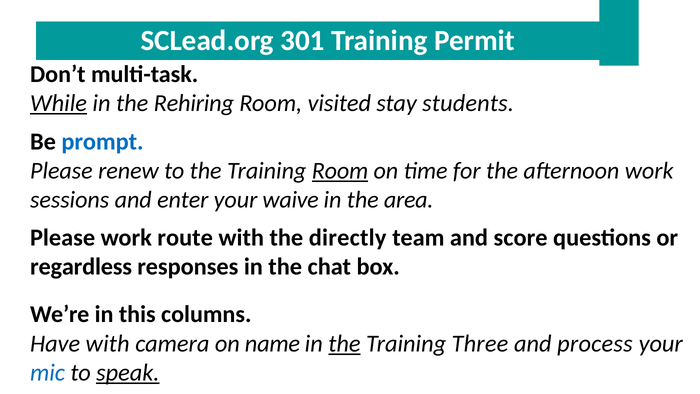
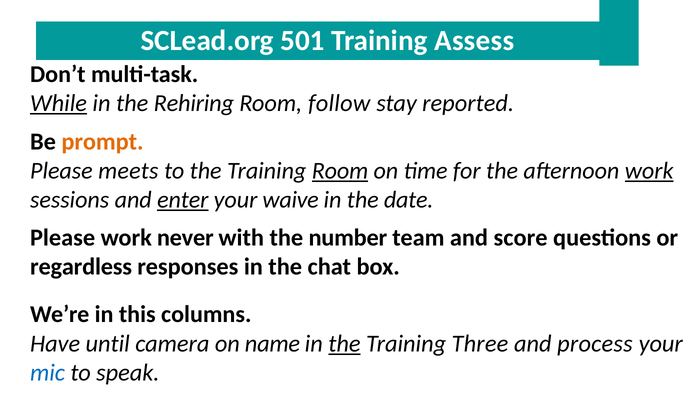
301: 301 -> 501 (303, 41)
Permit: Permit -> Assess (474, 41)
visited: visited -> follow (339, 103)
students: students -> reported (468, 103)
prompt colour: blue -> orange (102, 142)
renew: renew -> meets (128, 171)
work underline: none -> present (649, 171)
enter underline: none -> present (183, 200)
area: area -> date (409, 200)
route: route -> never (185, 237)
directly: directly -> number (348, 237)
Have with: with -> until (108, 343)
speak underline: present -> none (128, 373)
